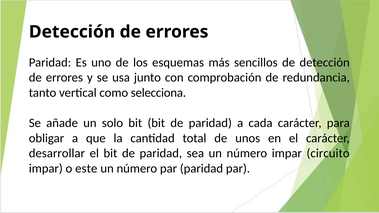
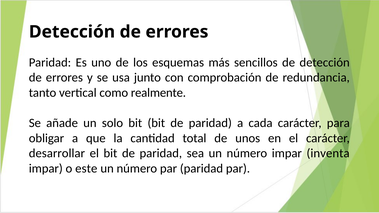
selecciona: selecciona -> realmente (158, 93)
circuito: circuito -> inventa (328, 153)
